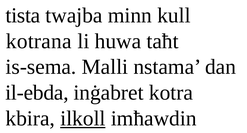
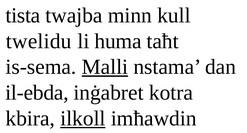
kotrana: kotrana -> twelidu (39, 41)
huwa: huwa -> huma (118, 41)
Malli underline: none -> present (105, 67)
